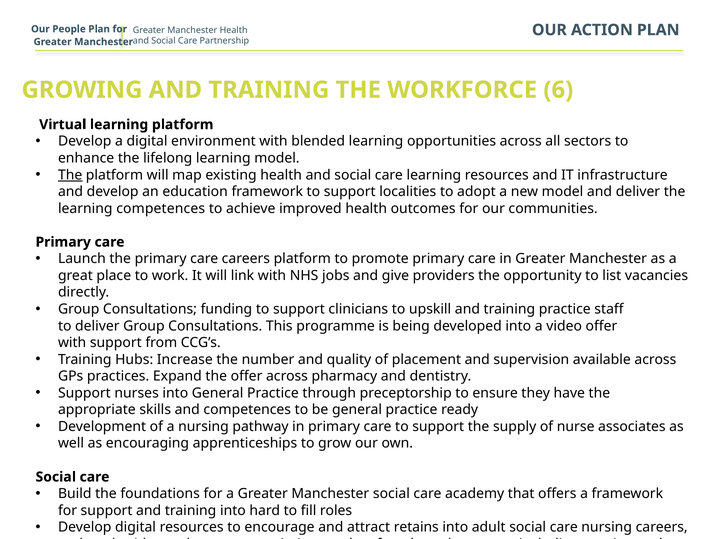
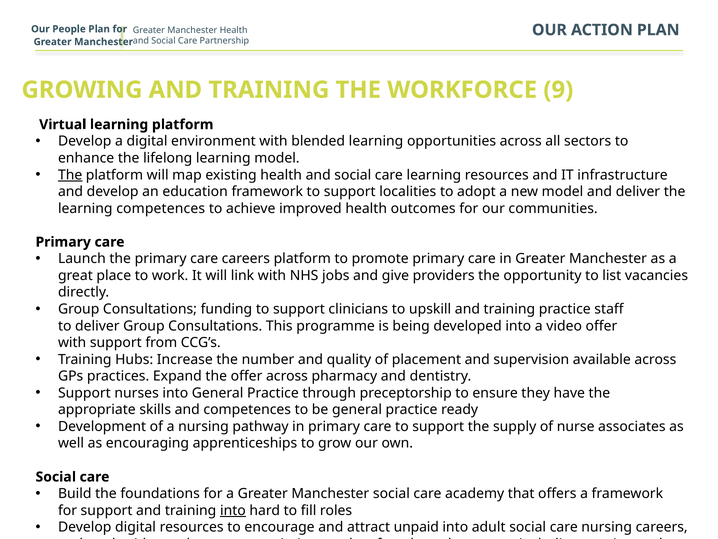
6: 6 -> 9 (558, 90)
into underline: none -> present (233, 510)
retains: retains -> unpaid (416, 527)
